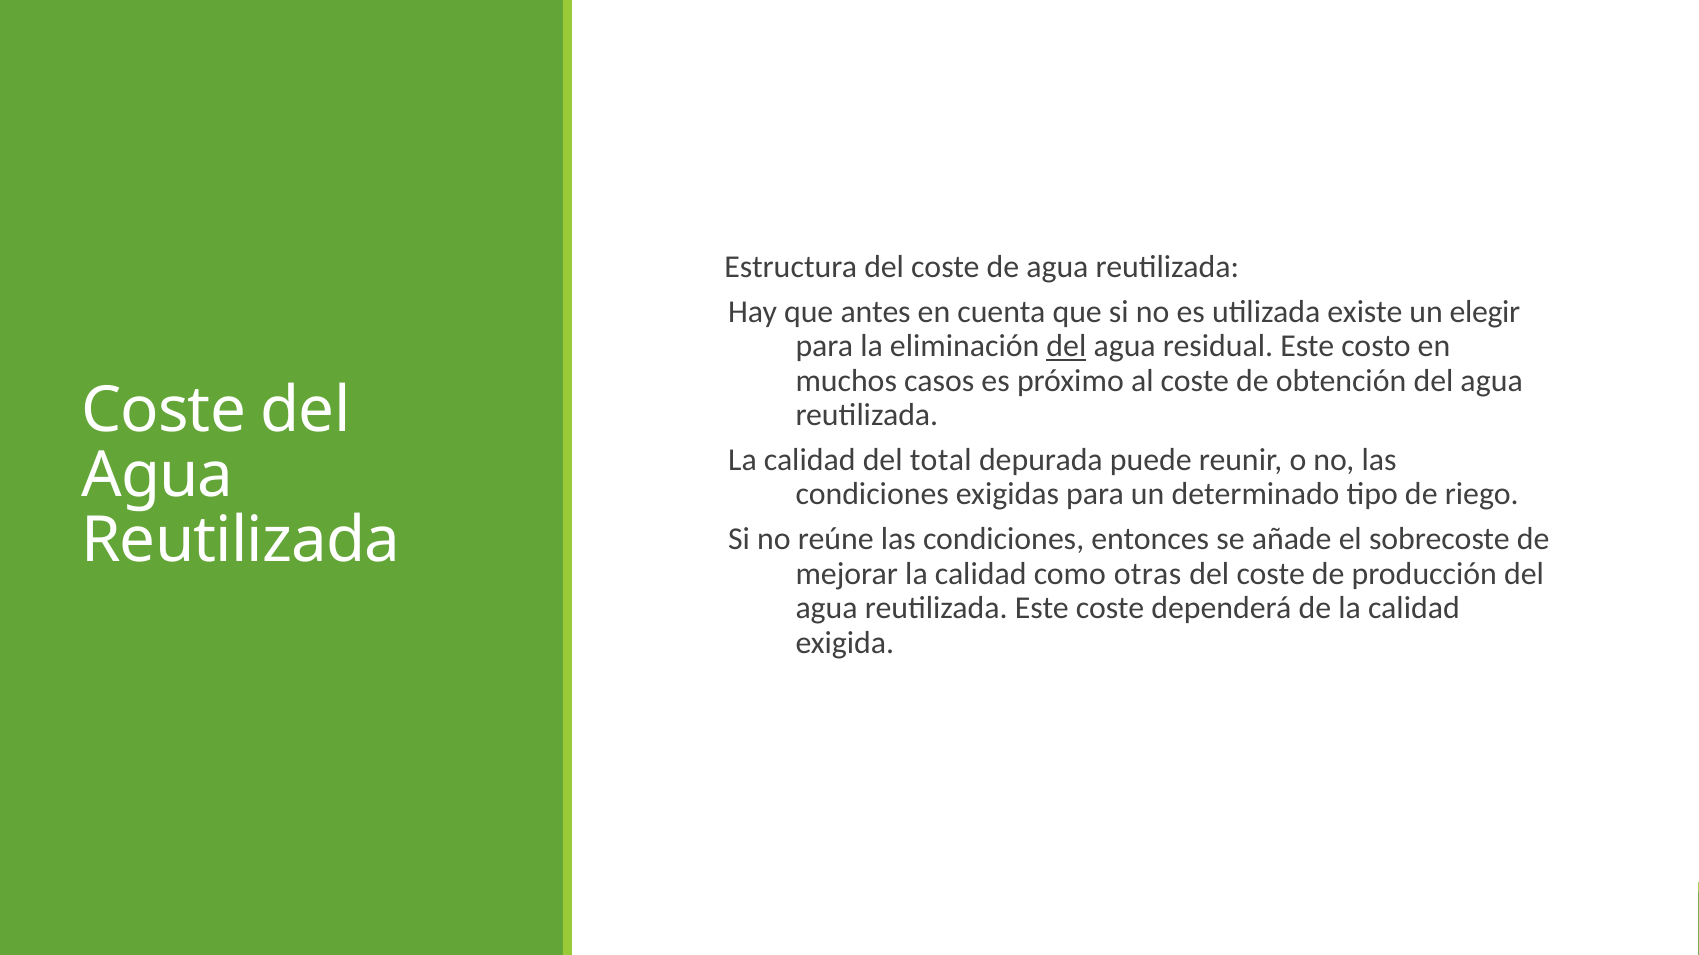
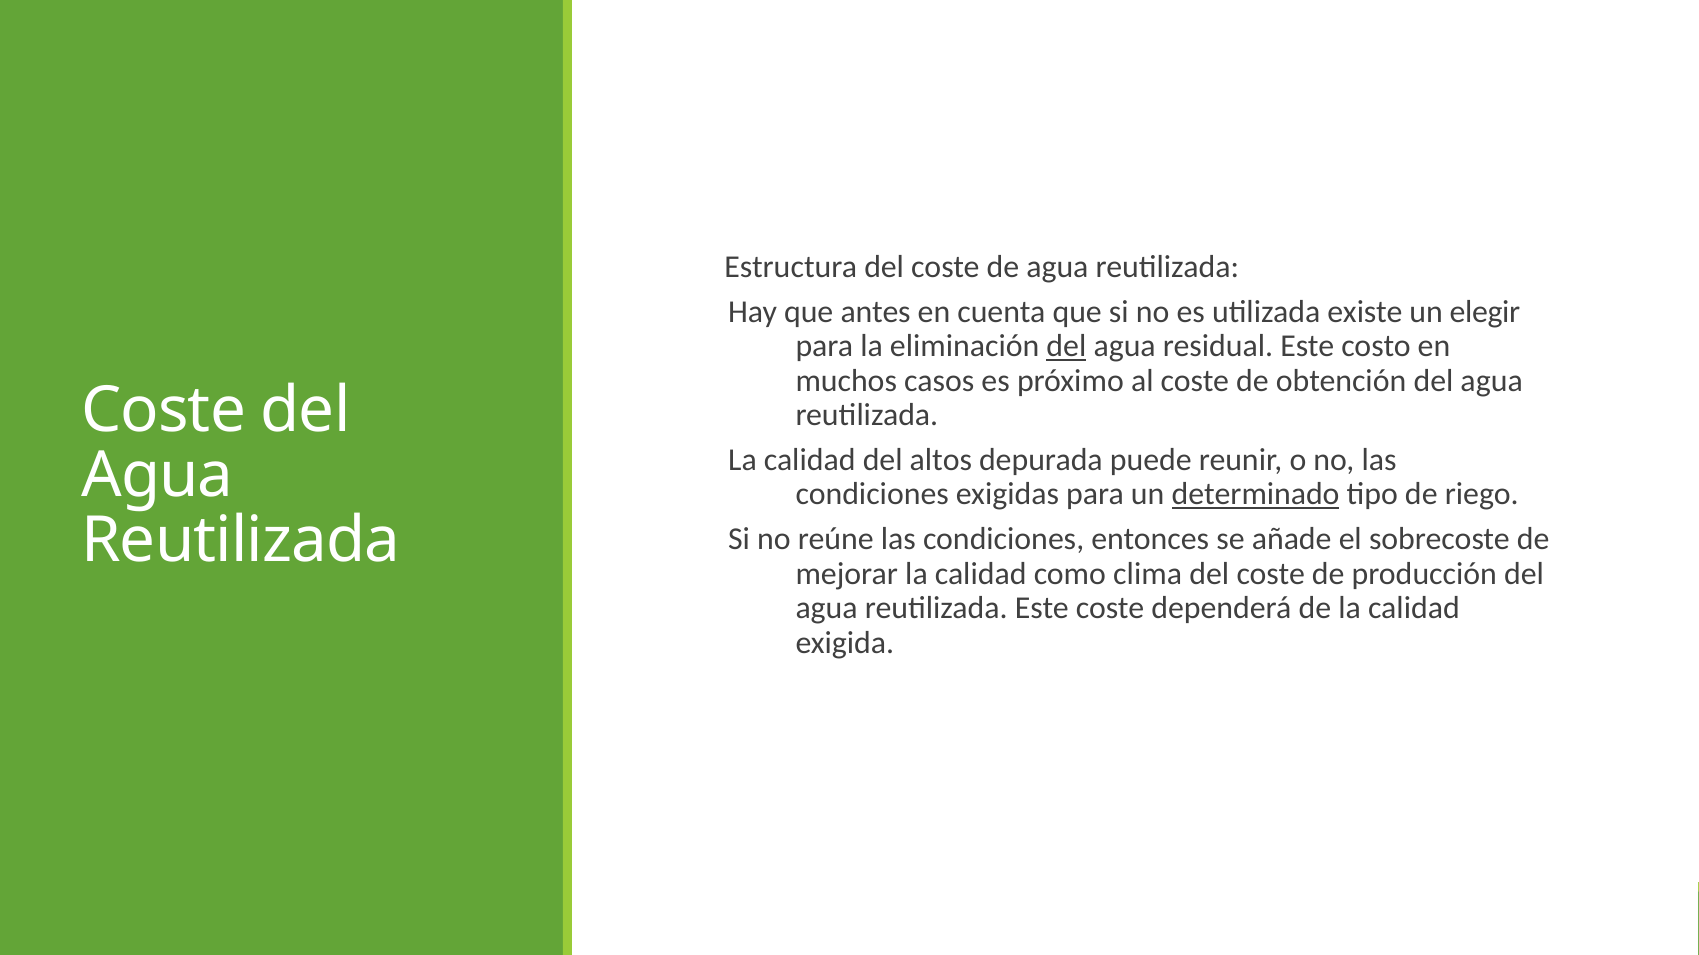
total: total -> altos (941, 460)
determinado underline: none -> present (1256, 495)
otras: otras -> clima (1148, 574)
